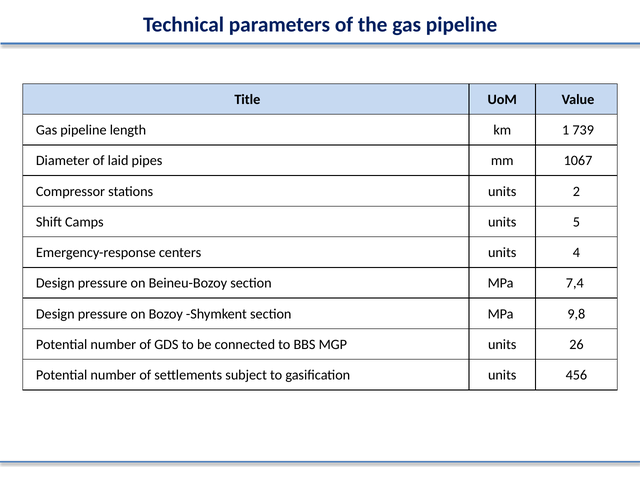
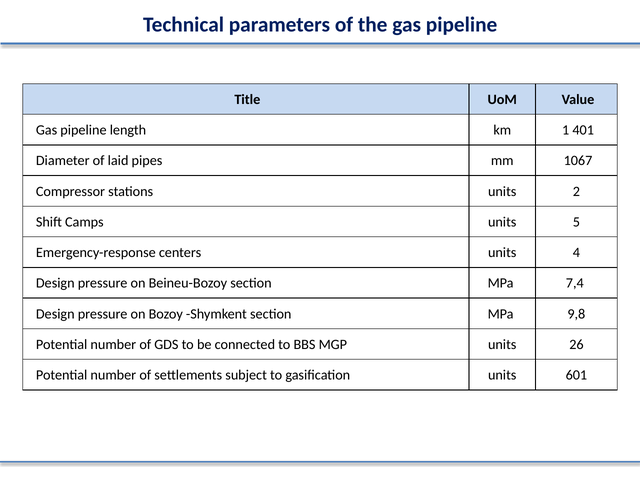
739: 739 -> 401 (583, 130)
456: 456 -> 601 (576, 375)
